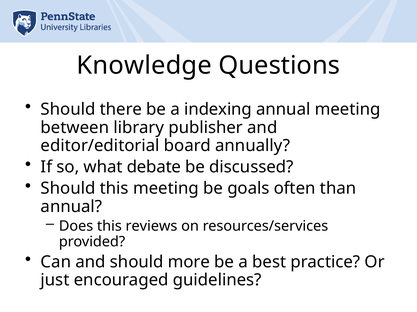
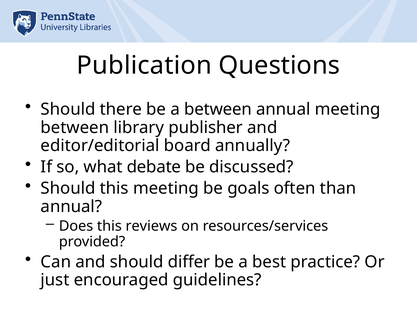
Knowledge: Knowledge -> Publication (144, 66)
a indexing: indexing -> between (218, 110)
more: more -> differ (189, 263)
